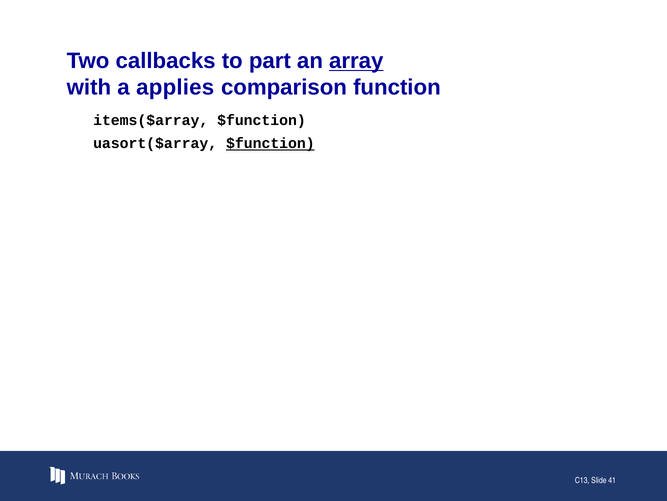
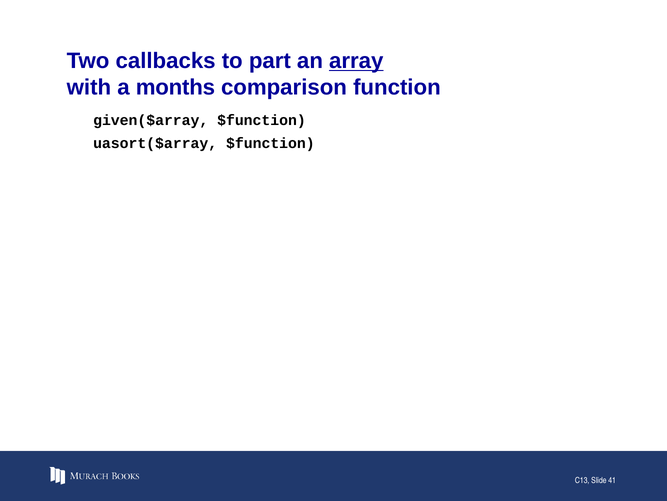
applies: applies -> months (175, 87)
items($array: items($array -> given($array (151, 120)
$function underline: present -> none (270, 143)
